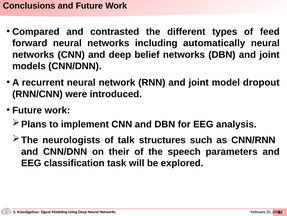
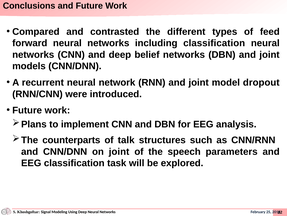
including automatically: automatically -> classification (214, 43)
neurologists: neurologists -> counterparts (71, 140)
on their: their -> joint (119, 151)
